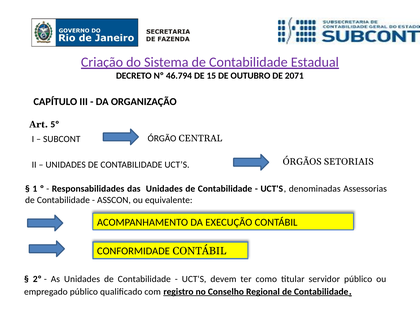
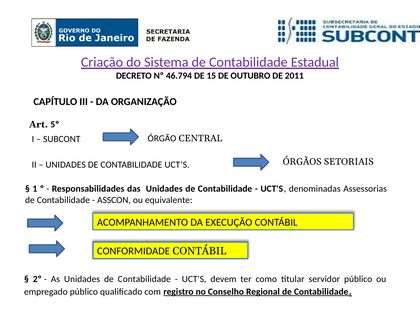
2071: 2071 -> 2011 (294, 76)
